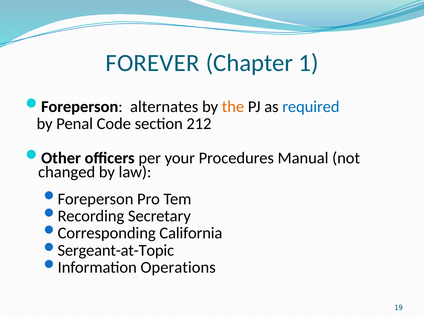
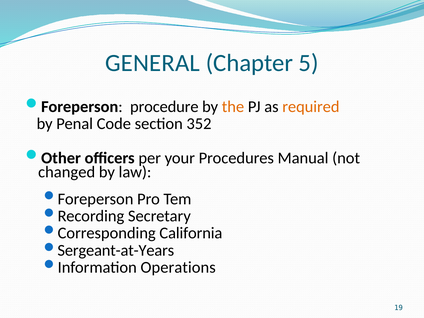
FOREVER: FOREVER -> GENERAL (153, 63)
1: 1 -> 5 (309, 63)
alternates: alternates -> procedure (164, 107)
required colour: blue -> orange (311, 107)
212: 212 -> 352 (199, 124)
Sergeant-at-Topic: Sergeant-at-Topic -> Sergeant-at-Years (116, 250)
